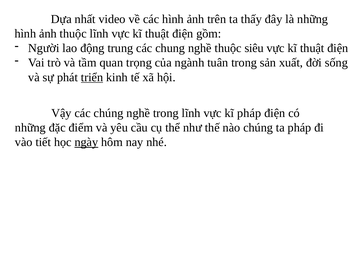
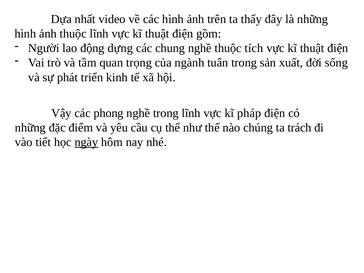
trung: trung -> dựng (120, 48)
siêu: siêu -> tích (254, 48)
triển underline: present -> none (92, 77)
các chúng: chúng -> phong (109, 113)
ta pháp: pháp -> trách (300, 128)
